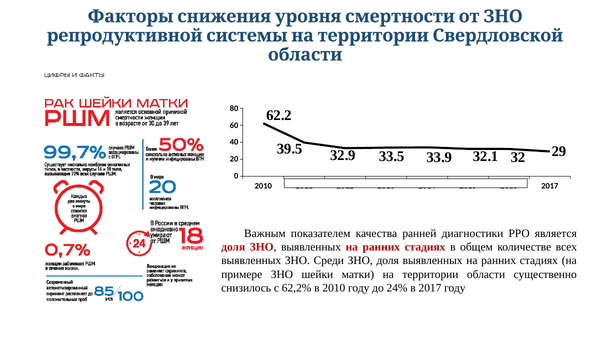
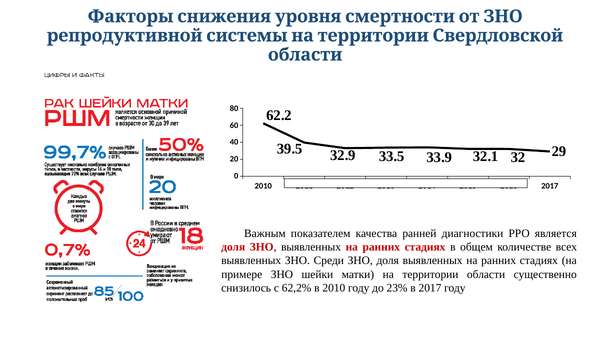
24%: 24% -> 23% (397, 288)
